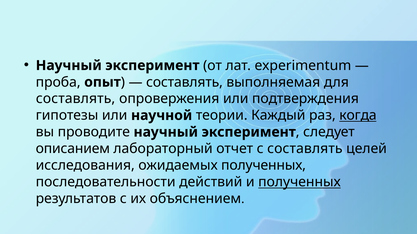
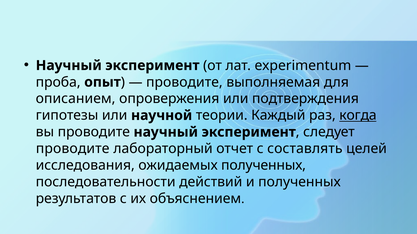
составлять: составлять -> проводите (184, 82)
составлять: составлять -> описанием (76, 99)
описанием: описанием -> проводите (73, 149)
полученных underline: present -> none (299, 182)
